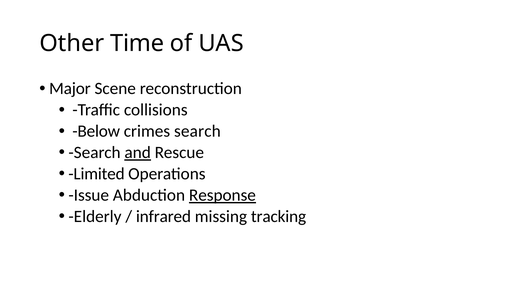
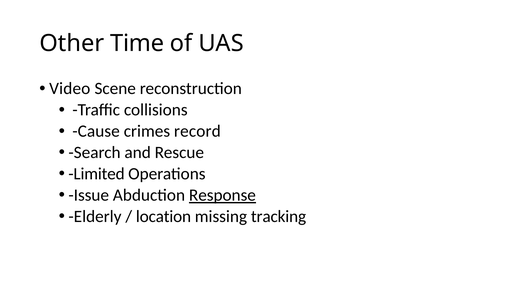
Major: Major -> Video (70, 89)
Below: Below -> Cause (96, 131)
crimes search: search -> record (197, 131)
and underline: present -> none (138, 152)
infrared: infrared -> location (163, 216)
